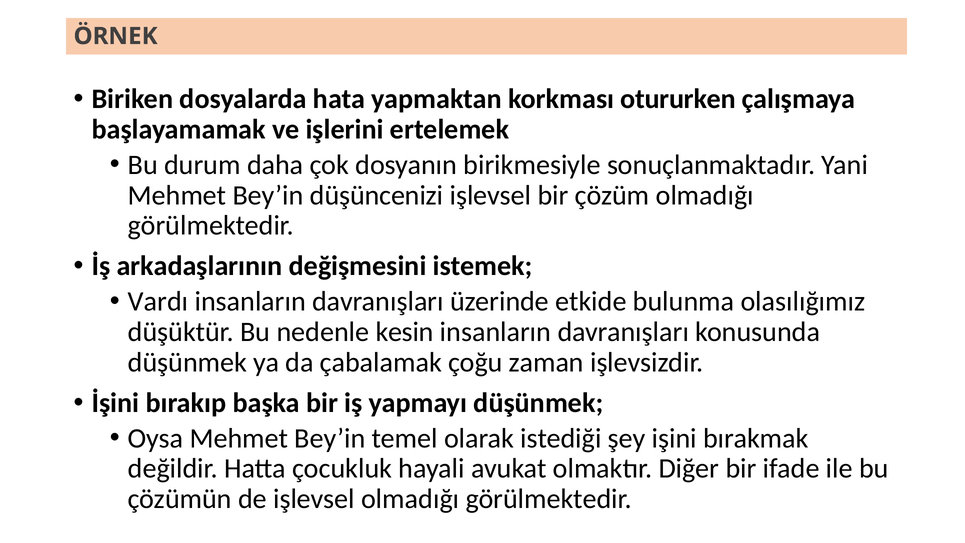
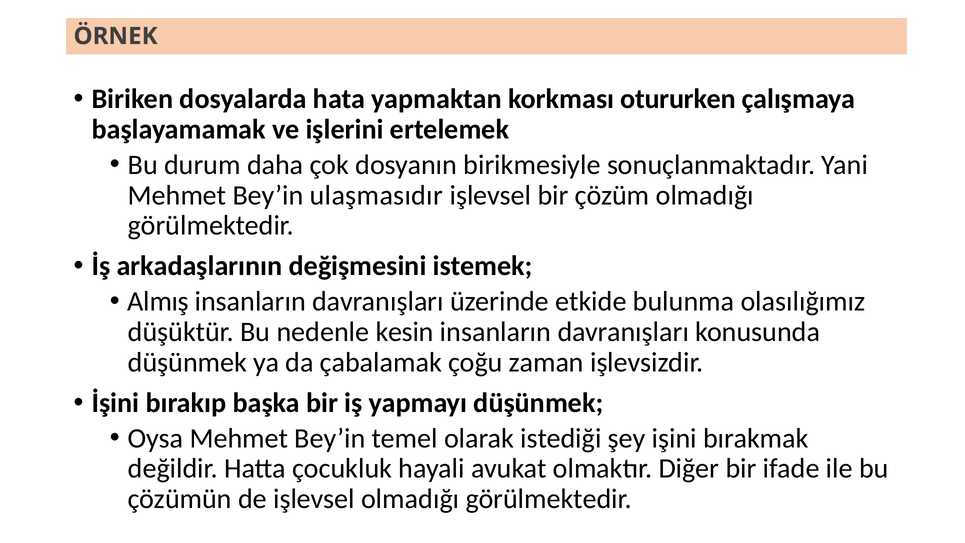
düşüncenizi: düşüncenizi -> ulaşmasıdır (376, 195)
Vardı: Vardı -> Almış (158, 301)
